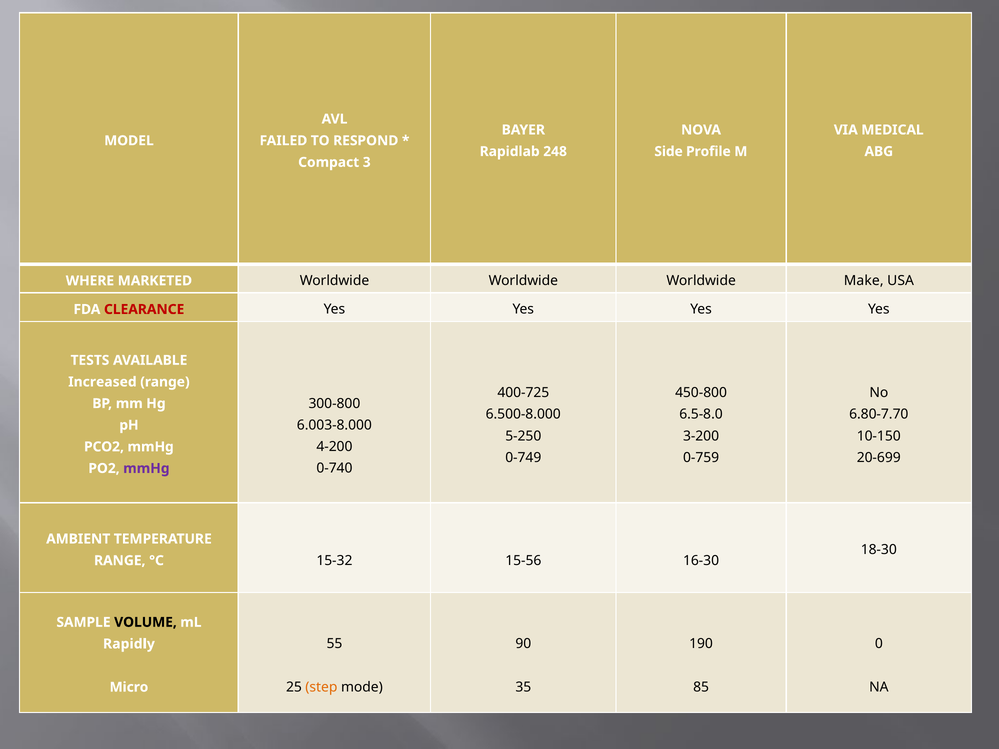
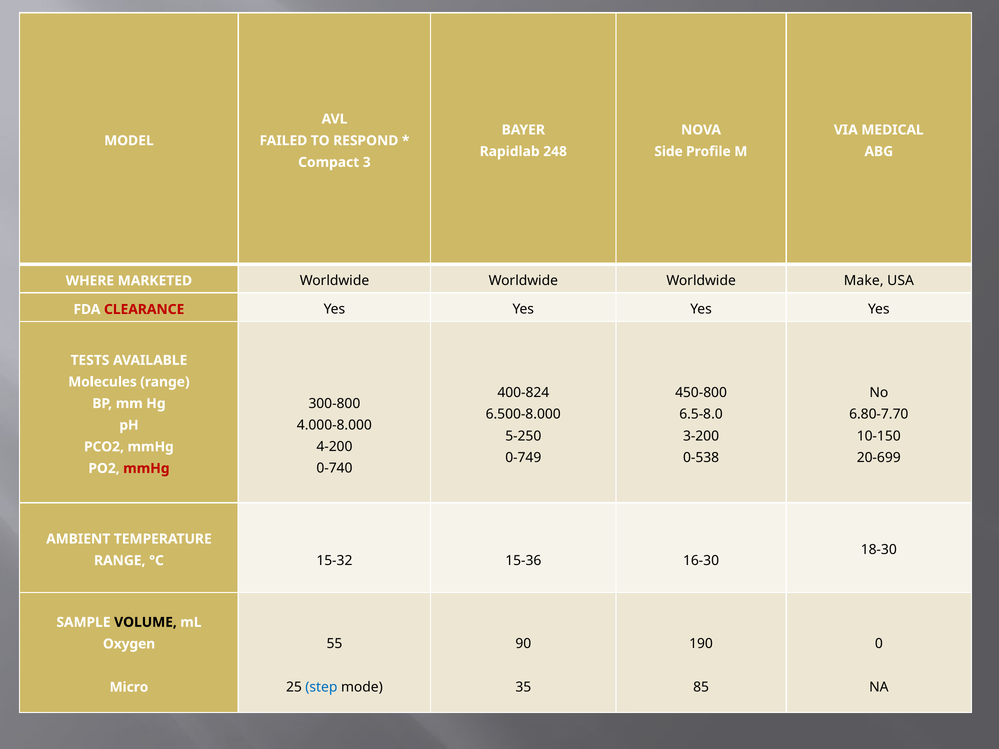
Increased: Increased -> Molecules (103, 382)
400-725: 400-725 -> 400-824 (523, 393)
6.003-8.000: 6.003-8.000 -> 4.000-8.000 (334, 425)
0-759: 0-759 -> 0-538 (701, 458)
mmHg colour: purple -> red (146, 469)
15-56: 15-56 -> 15-36 (523, 561)
Rapidly: Rapidly -> Oxygen (129, 644)
step colour: orange -> blue (321, 687)
